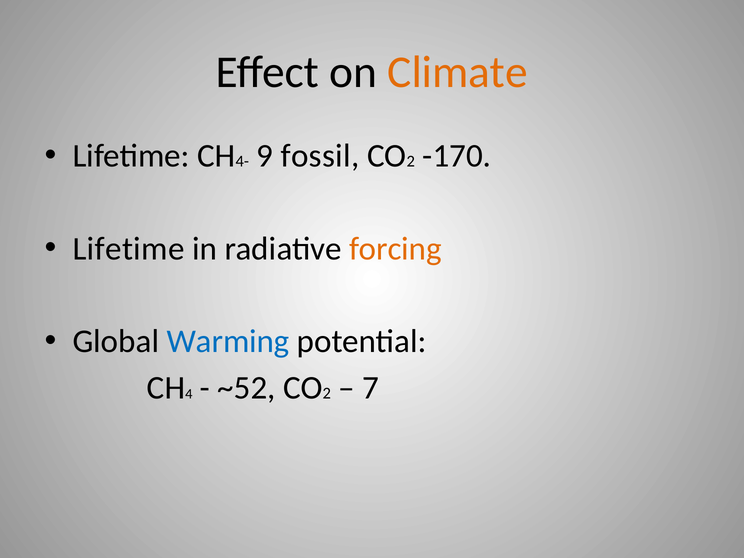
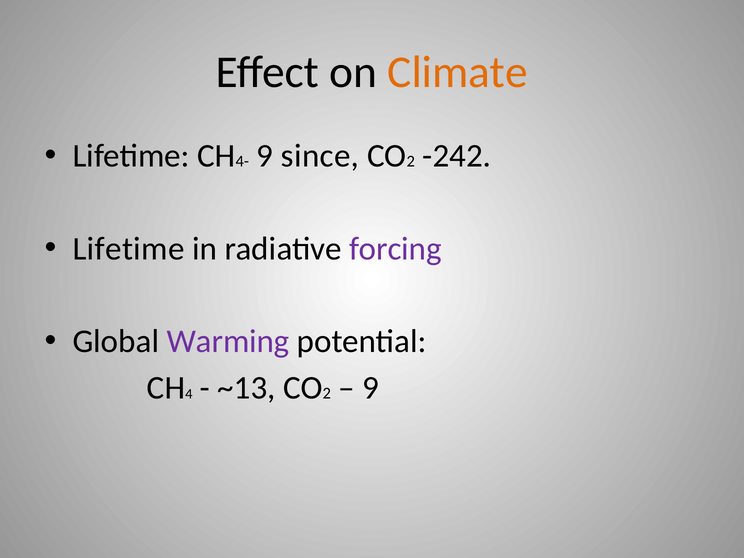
fossil: fossil -> since (320, 156)
-170: -170 -> -242 (457, 156)
forcing colour: orange -> purple (395, 249)
Warming colour: blue -> purple (228, 341)
~52: ~52 -> ~13 (247, 388)
7: 7 -> 9 (371, 388)
